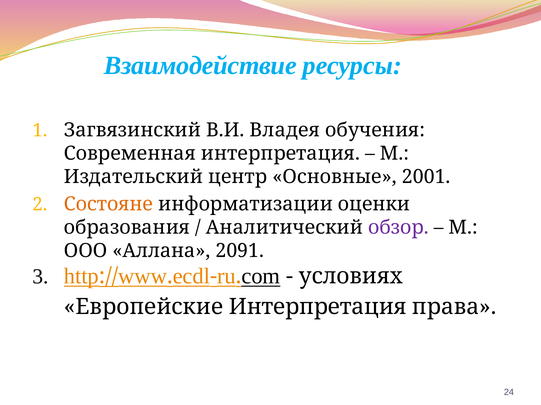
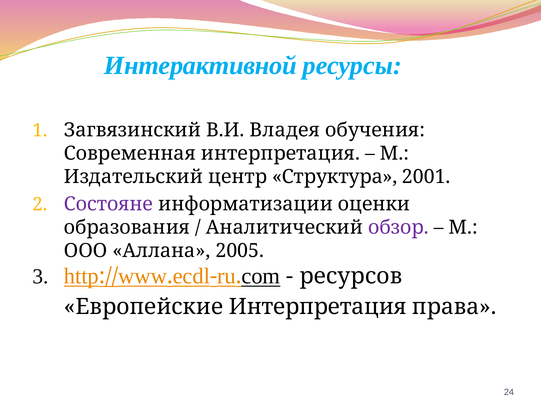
Взаимодействие: Взаимодействие -> Интерактивной (200, 66)
Основные: Основные -> Структура (335, 177)
Состояне colour: orange -> purple (109, 204)
2091: 2091 -> 2005 (240, 251)
условиях: условиях -> ресурсов (351, 277)
